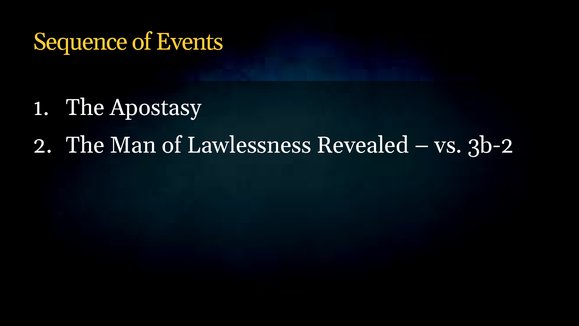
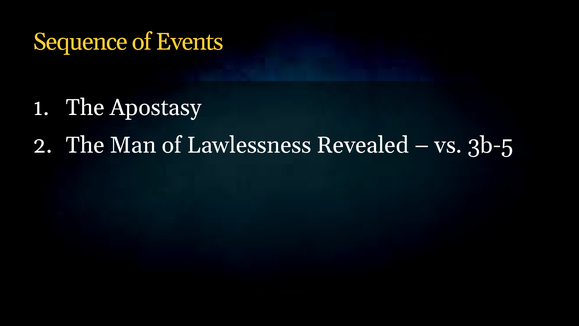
3b-2: 3b-2 -> 3b-5 (490, 145)
